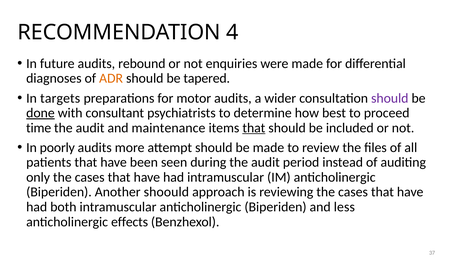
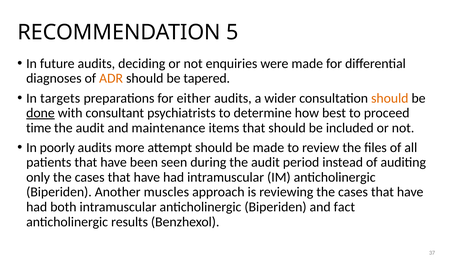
4: 4 -> 5 (232, 32)
rebound: rebound -> deciding (142, 64)
motor: motor -> either (194, 98)
should colour: purple -> orange (390, 98)
that underline: present -> none (254, 128)
shoould: shoould -> muscles (166, 192)
less: less -> fact (344, 207)
effects: effects -> results (130, 222)
